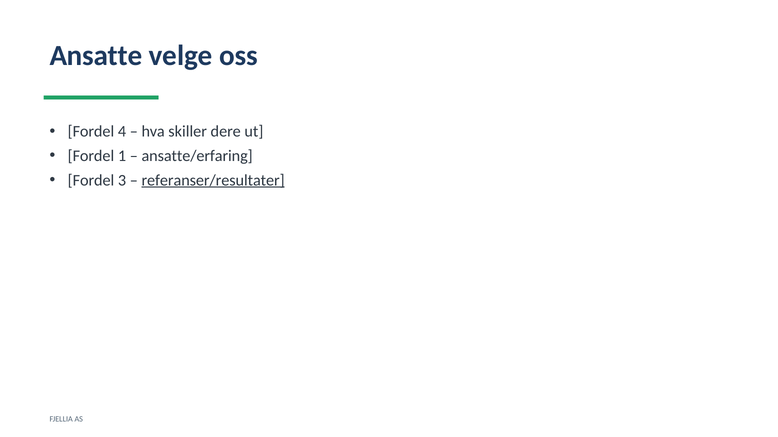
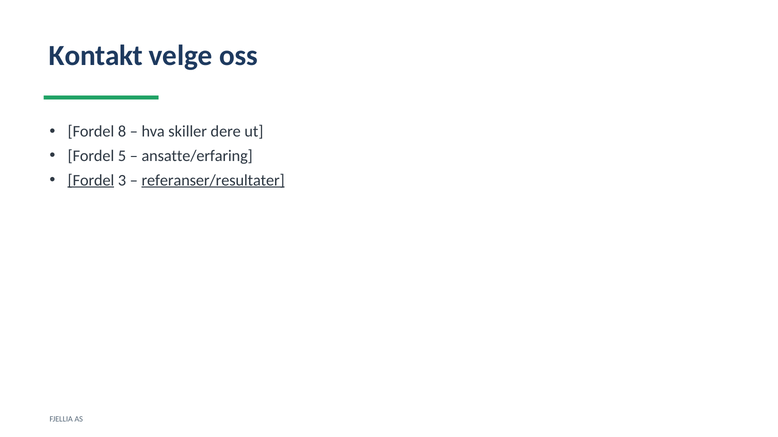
Ansatte: Ansatte -> Kontakt (96, 56)
4: 4 -> 8 (122, 132)
1: 1 -> 5 (122, 156)
Fordel underline: none -> present (91, 180)
